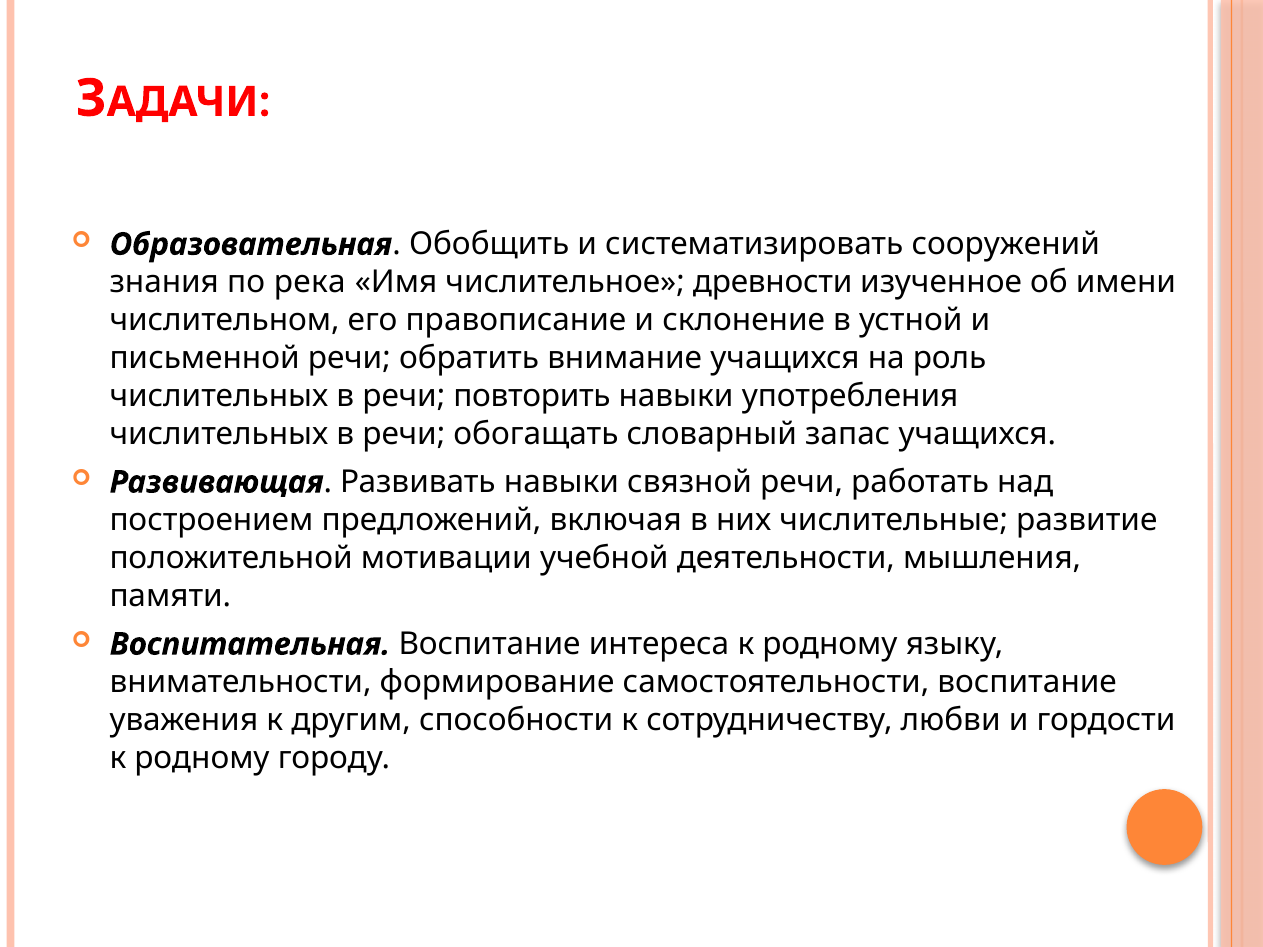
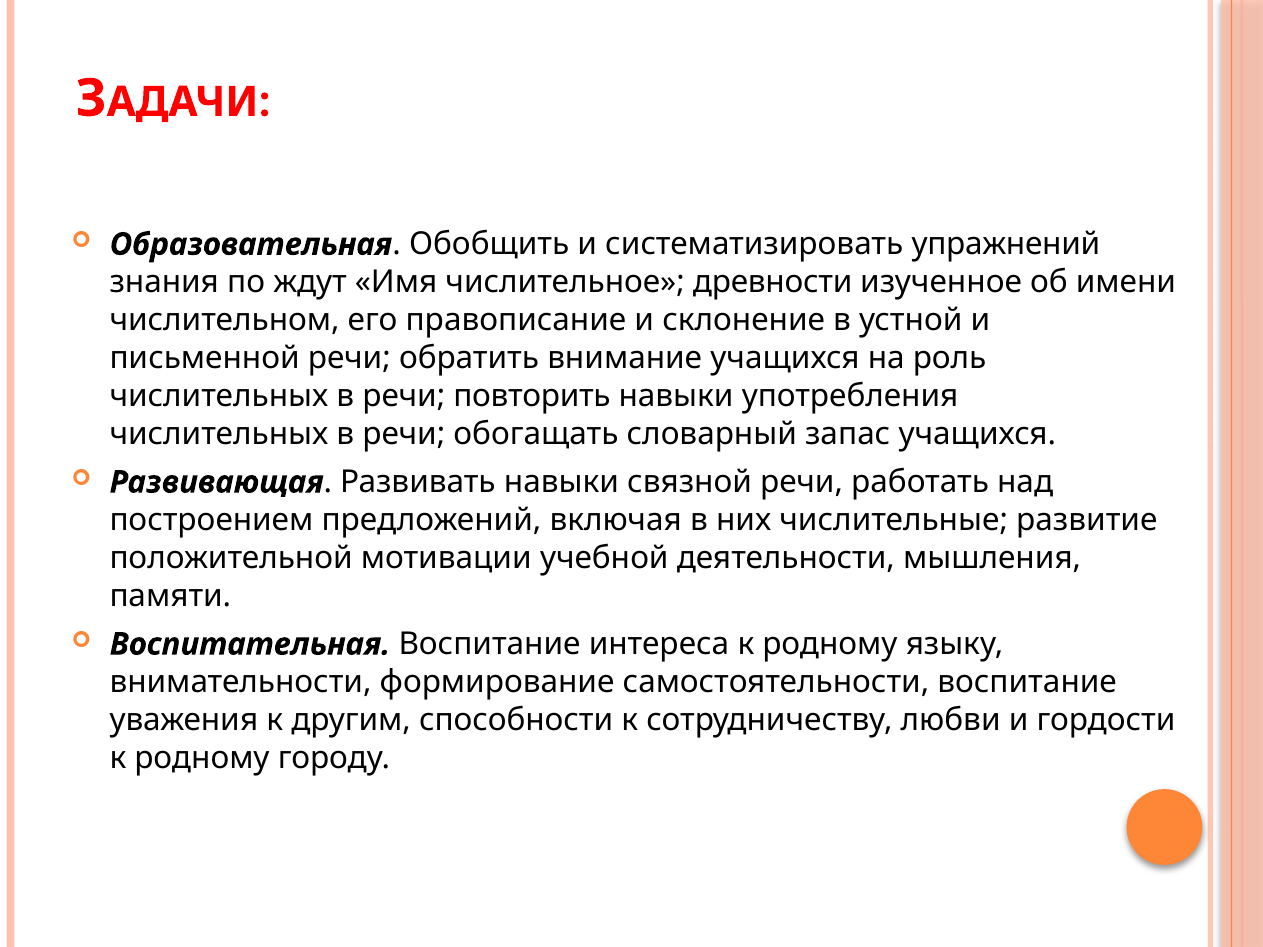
сооружений: сооружений -> упражнений (1006, 244)
река: река -> ждут (310, 282)
